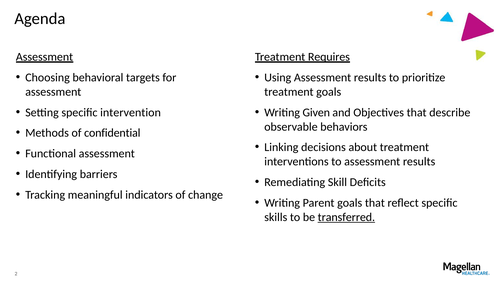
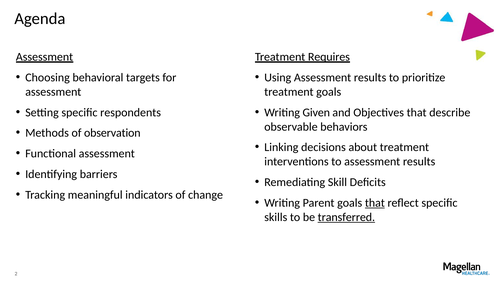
intervention: intervention -> respondents (131, 112)
confidential: confidential -> observation (112, 133)
that underline: none -> present (375, 203)
